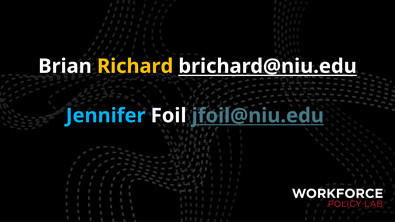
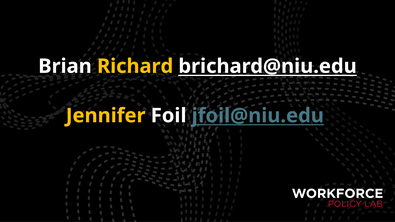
Jennifer colour: light blue -> yellow (106, 116)
